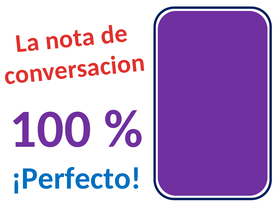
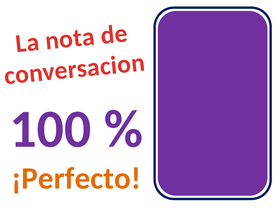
¡Perfecto colour: blue -> orange (76, 178)
